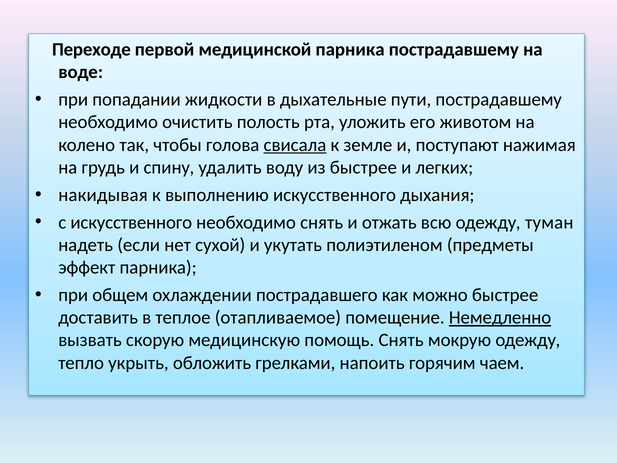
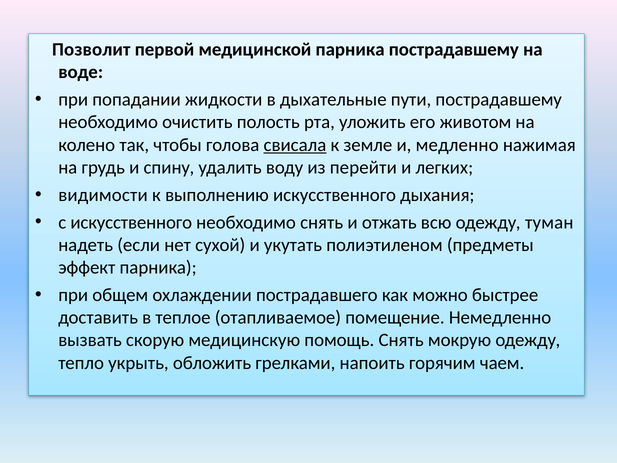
Переходе: Переходе -> Позволит (91, 49)
поступают: поступают -> медленно (457, 145)
из быстрее: быстрее -> перейти (363, 167)
накидывая: накидывая -> видимости (103, 195)
Немедленно underline: present -> none (500, 317)
